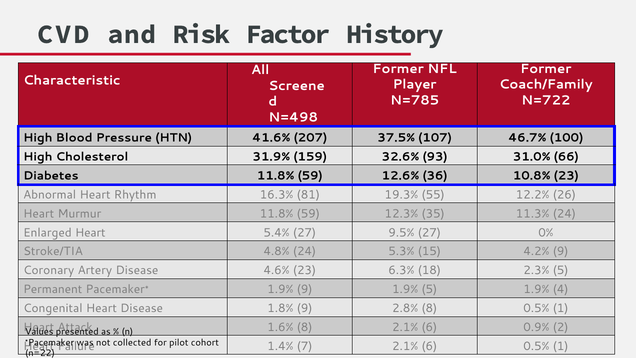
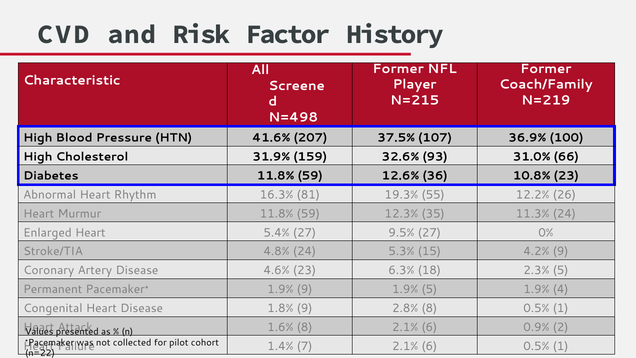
N=785: N=785 -> N=215 (415, 100)
N=722: N=722 -> N=219 (546, 100)
46.7%: 46.7% -> 36.9% (527, 138)
